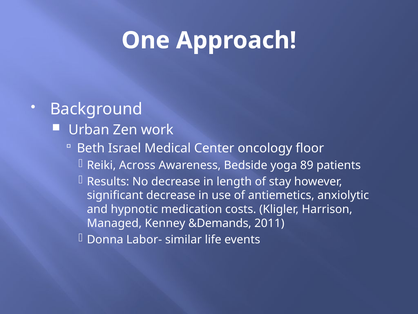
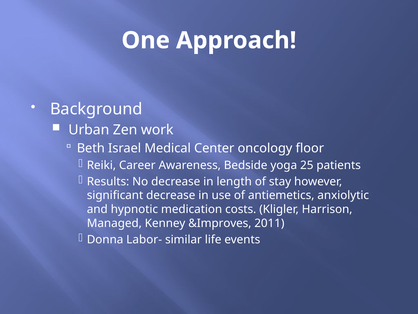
Across: Across -> Career (137, 165)
89: 89 -> 25 (307, 165)
&Demands: &Demands -> &Improves (220, 223)
